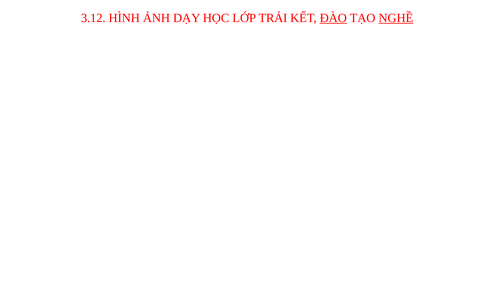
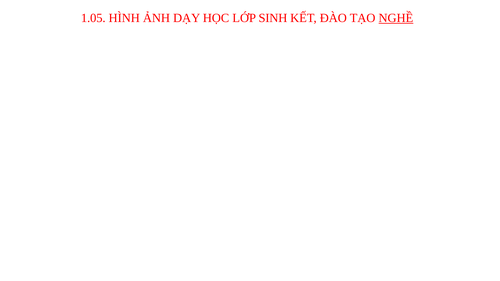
3.12: 3.12 -> 1.05 (93, 18)
TRẢI: TRẢI -> SINH (273, 18)
ĐÀO underline: present -> none (333, 18)
